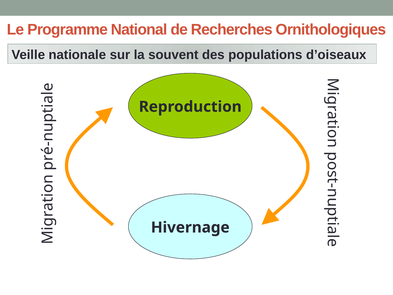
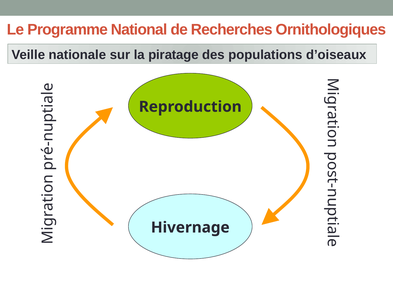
souvent: souvent -> piratage (173, 55)
